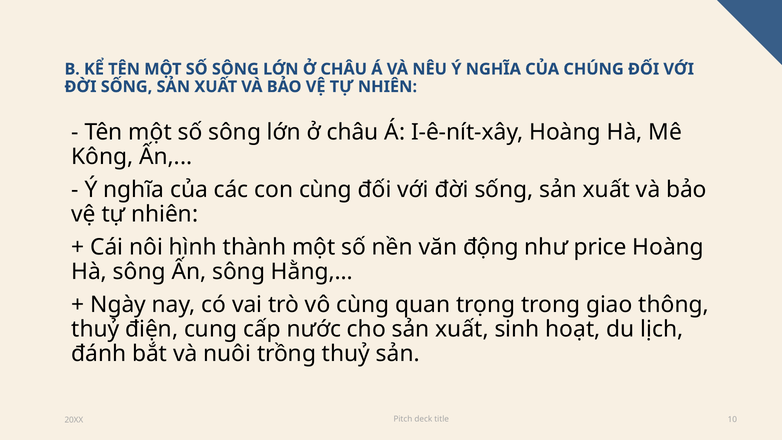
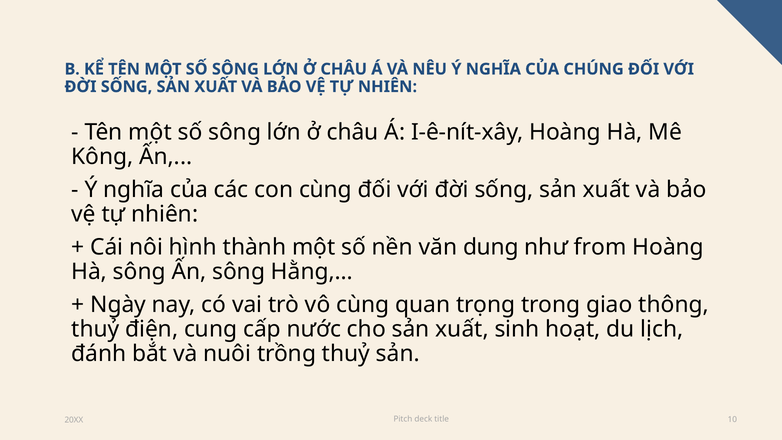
động: động -> dung (491, 247)
price: price -> from (600, 247)
